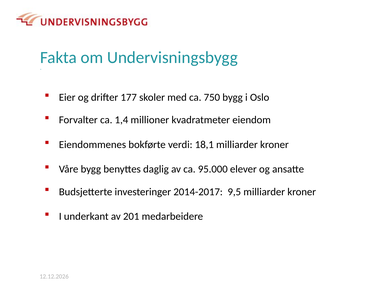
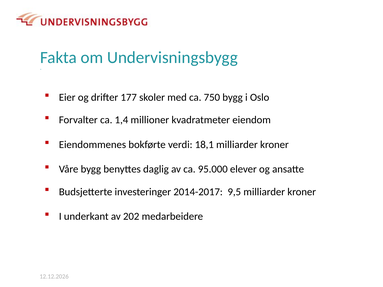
201: 201 -> 202 (131, 217)
